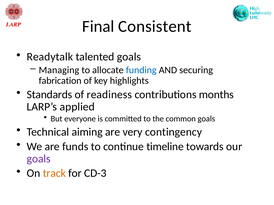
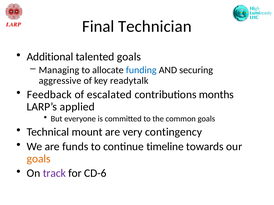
Consistent: Consistent -> Technician (155, 27)
Readytalk: Readytalk -> Additional (50, 57)
fabrication: fabrication -> aggressive (60, 81)
highlights: highlights -> readytalk (129, 81)
Standards: Standards -> Feedback (49, 95)
readiness: readiness -> escalated (109, 95)
aiming: aiming -> mount (87, 132)
goals colour: purple -> orange (39, 159)
track colour: orange -> purple (54, 174)
CD-3: CD-3 -> CD-6 (95, 174)
